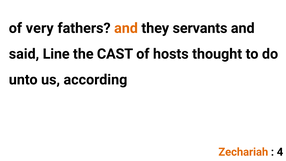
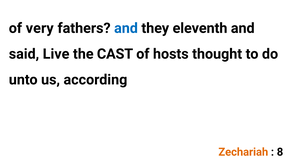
and colour: orange -> blue (126, 28)
servants: servants -> eleventh (200, 28)
Line: Line -> Live (56, 54)
4: 4 -> 8 (280, 152)
